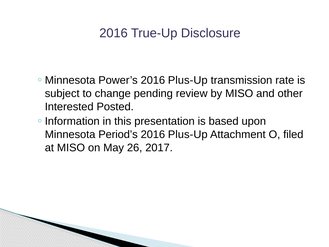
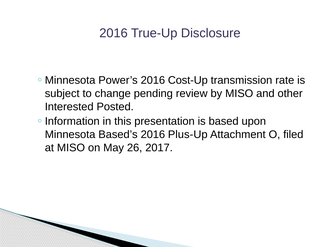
Power’s 2016 Plus-Up: Plus-Up -> Cost-Up (188, 80)
Period’s: Period’s -> Based’s (118, 134)
